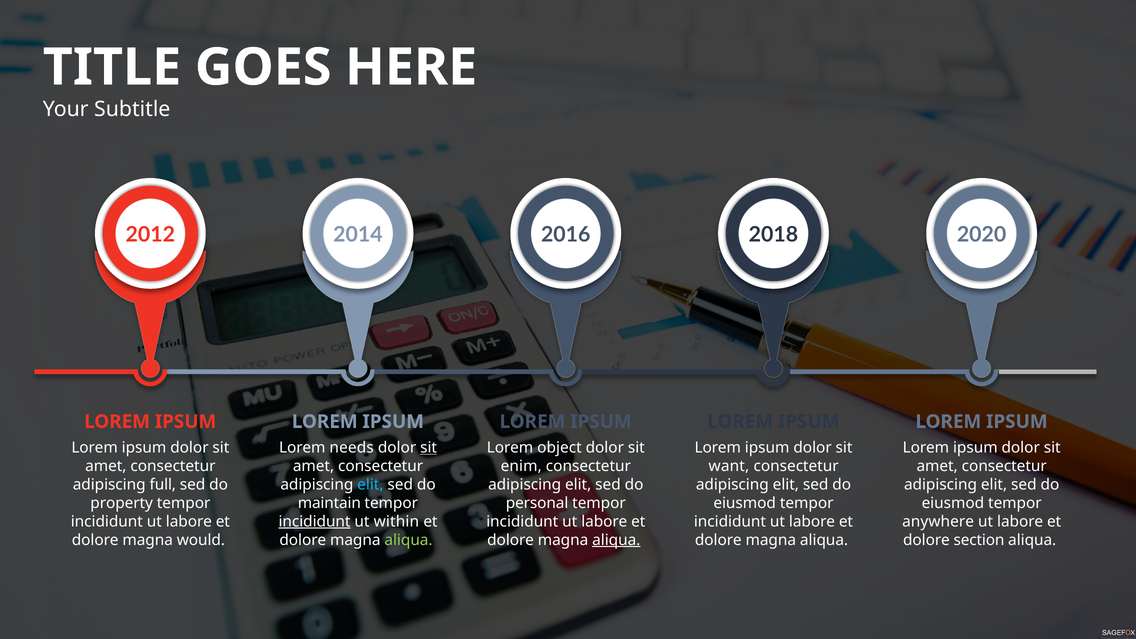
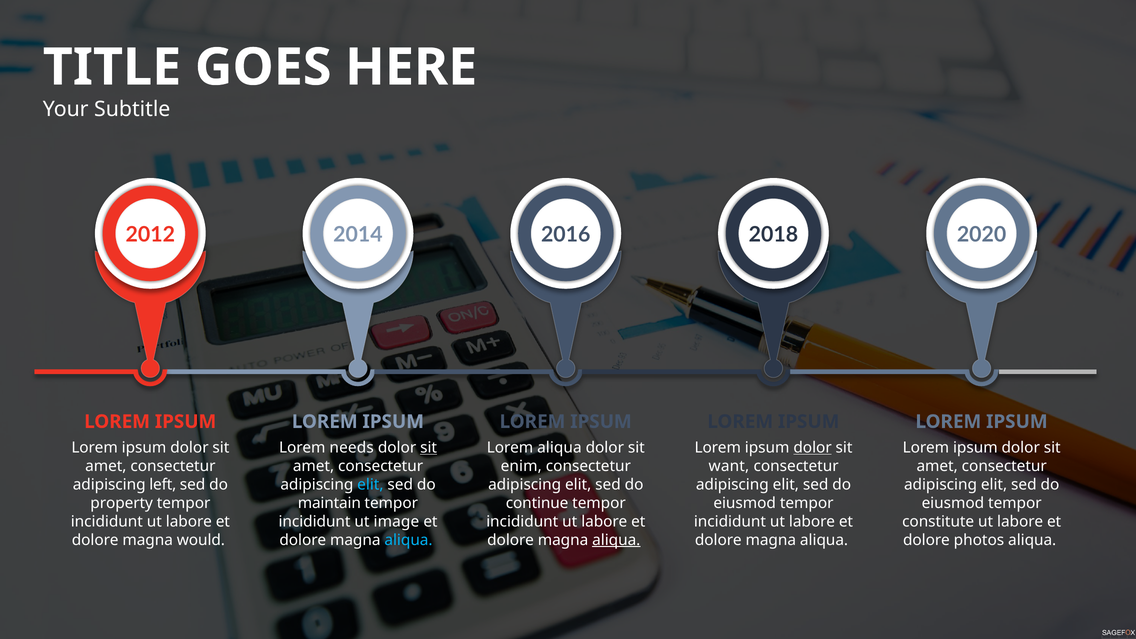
Lorem object: object -> aliqua (559, 448)
dolor underline: none -> present (813, 448)
full: full -> left (163, 485)
personal: personal -> continue (537, 503)
incididunt underline: present -> none (315, 522)
within: within -> image (396, 522)
anywhere: anywhere -> constitute (938, 522)
aliqua colour: light green -> light blue (409, 540)
section: section -> photos (979, 540)
